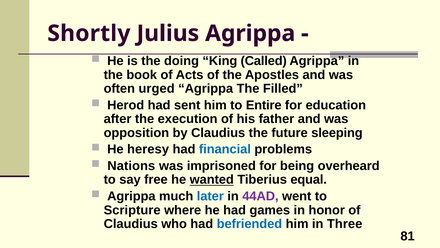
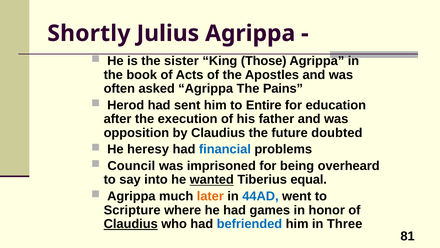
doing: doing -> sister (181, 61)
Called: Called -> Those (264, 61)
urged: urged -> asked (157, 88)
Filled: Filled -> Pains (283, 88)
sleeping: sleeping -> doubted (337, 133)
Nations: Nations -> Council (131, 166)
free: free -> into (156, 179)
later colour: blue -> orange (210, 196)
44AD colour: purple -> blue (260, 196)
Claudius underline: none -> present (131, 224)
